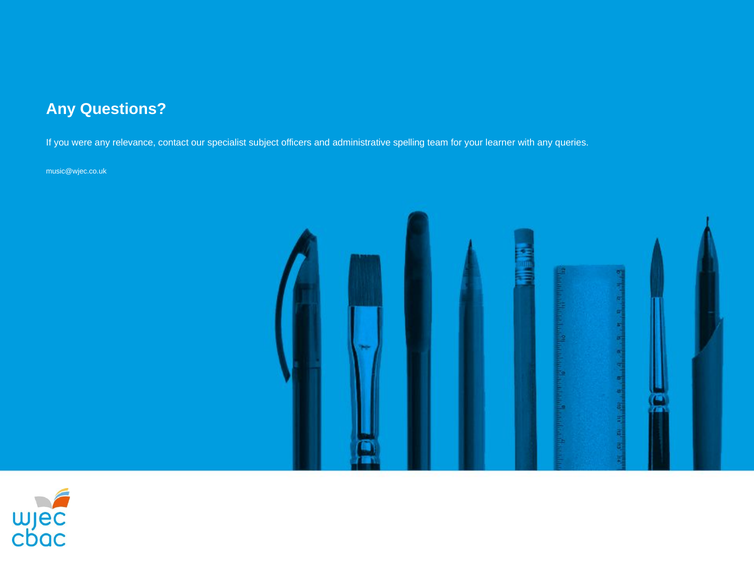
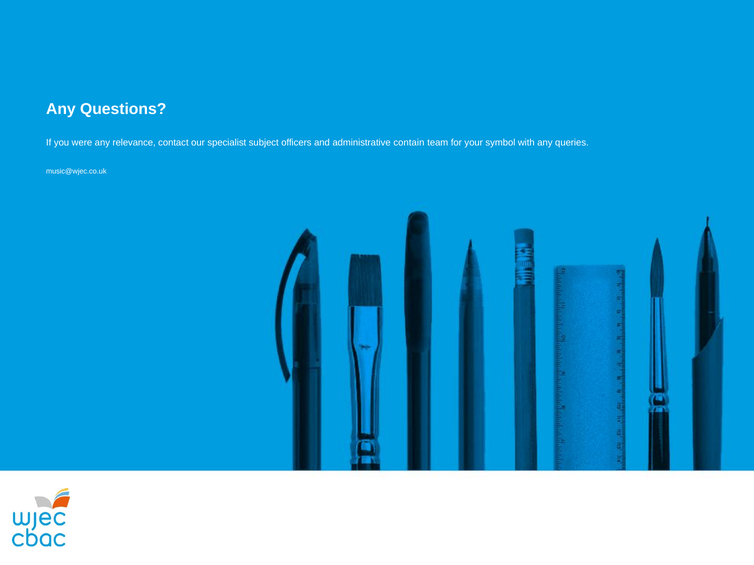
spelling: spelling -> contain (409, 143)
learner: learner -> symbol (500, 143)
